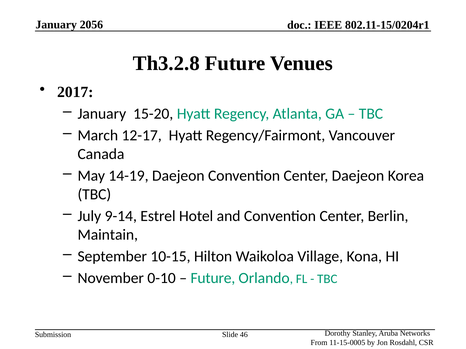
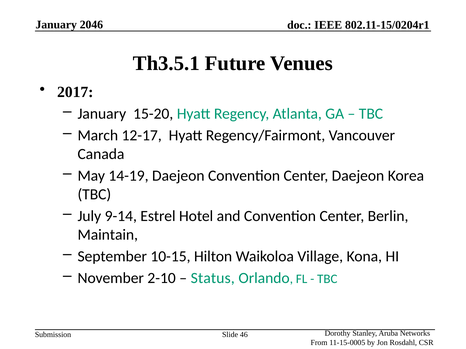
2056: 2056 -> 2046 (91, 25)
Th3.2.8: Th3.2.8 -> Th3.5.1 (166, 64)
0-10: 0-10 -> 2-10 (162, 278)
Future: Future -> Status (213, 278)
